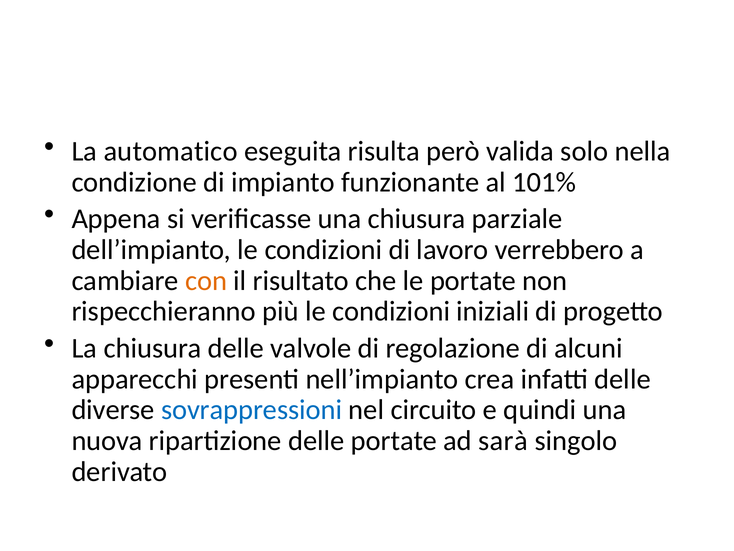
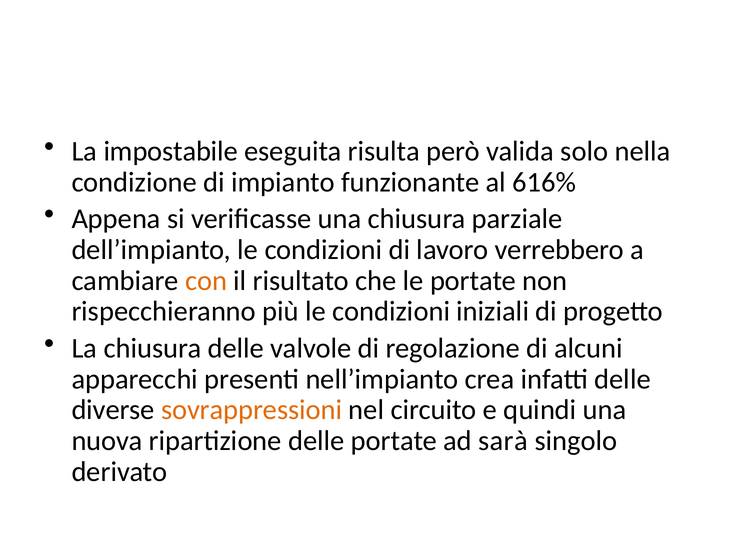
automatico: automatico -> impostabile (171, 151)
101%: 101% -> 616% (544, 182)
sovrappressioni colour: blue -> orange (252, 410)
